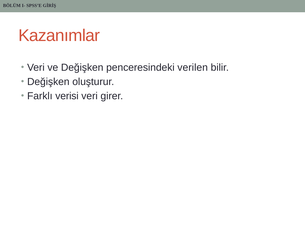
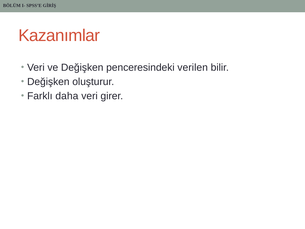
verisi: verisi -> daha (67, 96)
